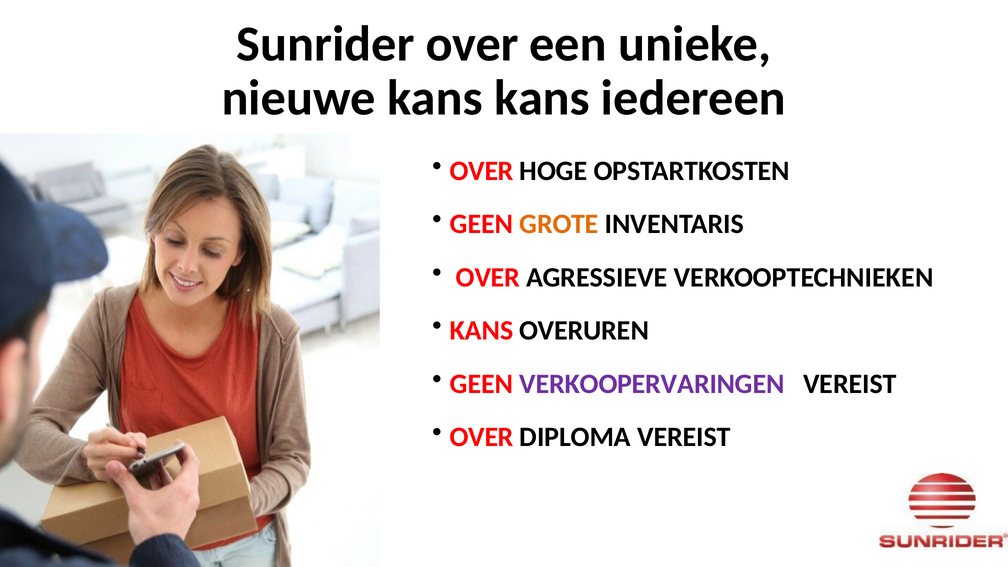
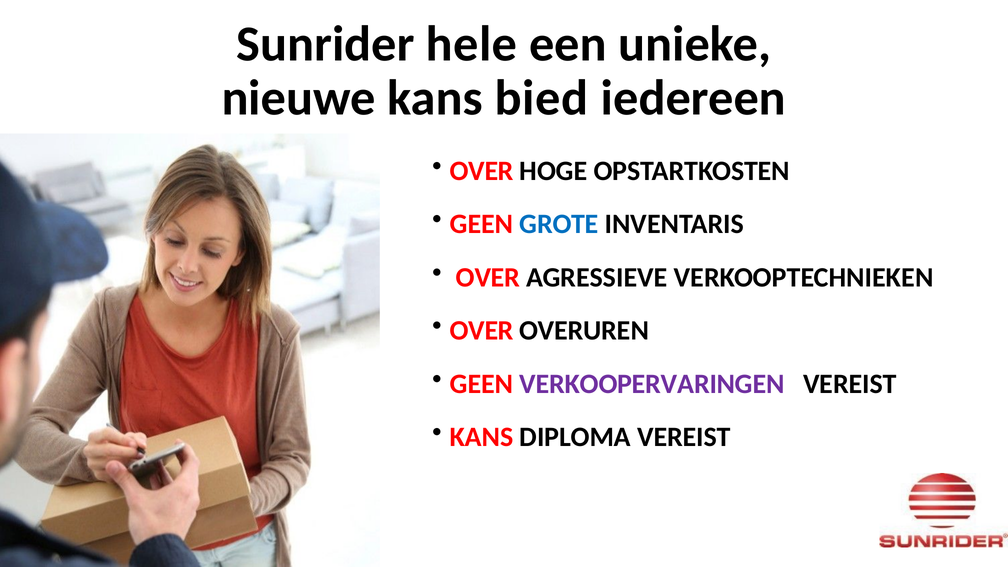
Sunrider over: over -> hele (472, 44)
kans kans: kans -> bied (542, 98)
GROTE colour: orange -> blue (559, 224)
KANS: KANS -> OVER (482, 331)
OVER: OVER -> KANS (482, 437)
